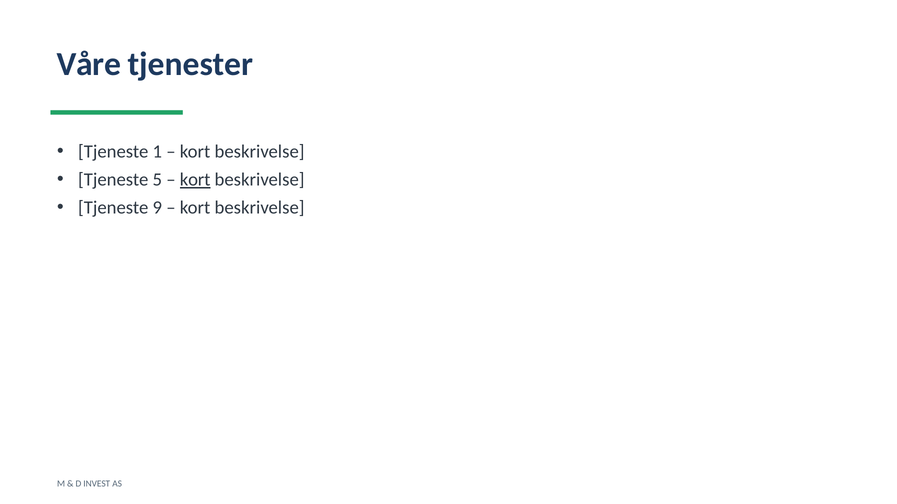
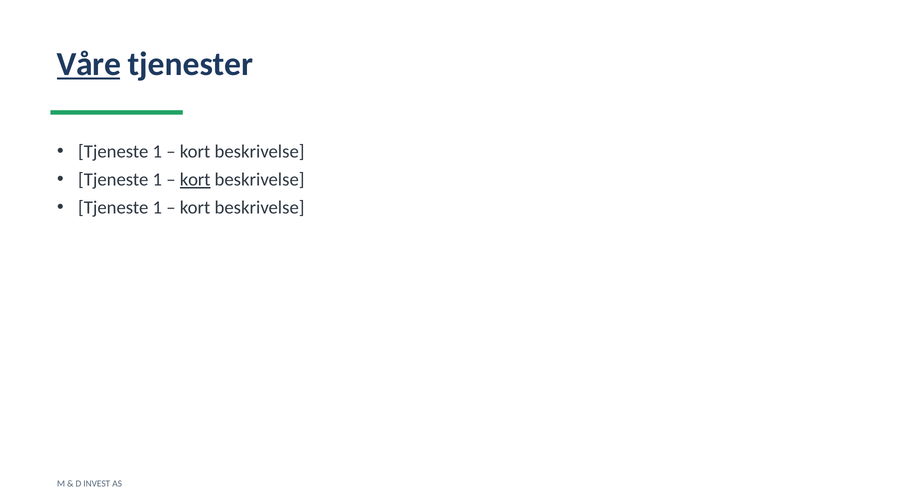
Våre underline: none -> present (89, 64)
5: 5 -> 1 (157, 180)
9: 9 -> 1 (157, 208)
